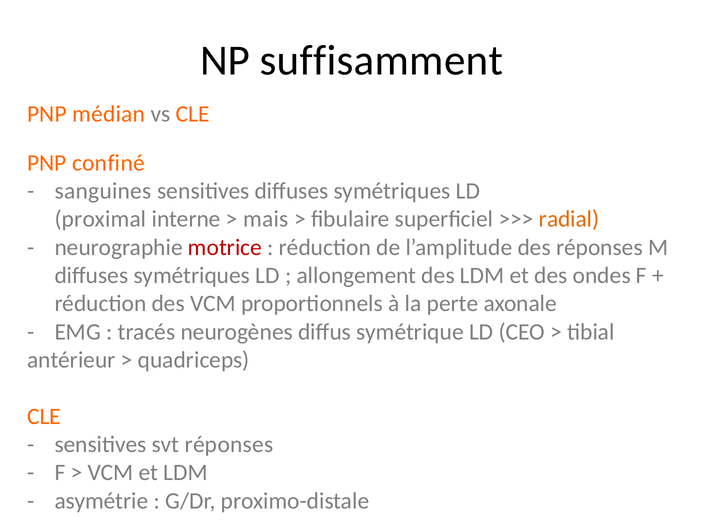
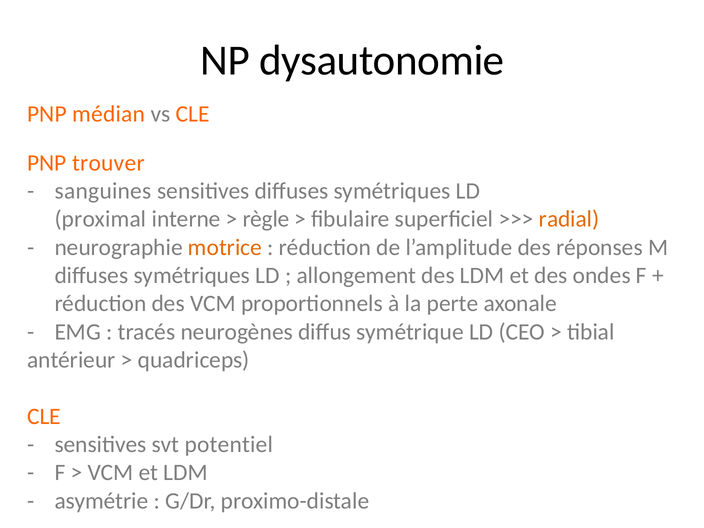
suffisamment: suffisamment -> dysautonomie (382, 60)
confiné: confiné -> trouver (109, 163)
mais: mais -> règle (266, 219)
motrice colour: red -> orange (225, 247)
svt réponses: réponses -> potentiel (229, 445)
